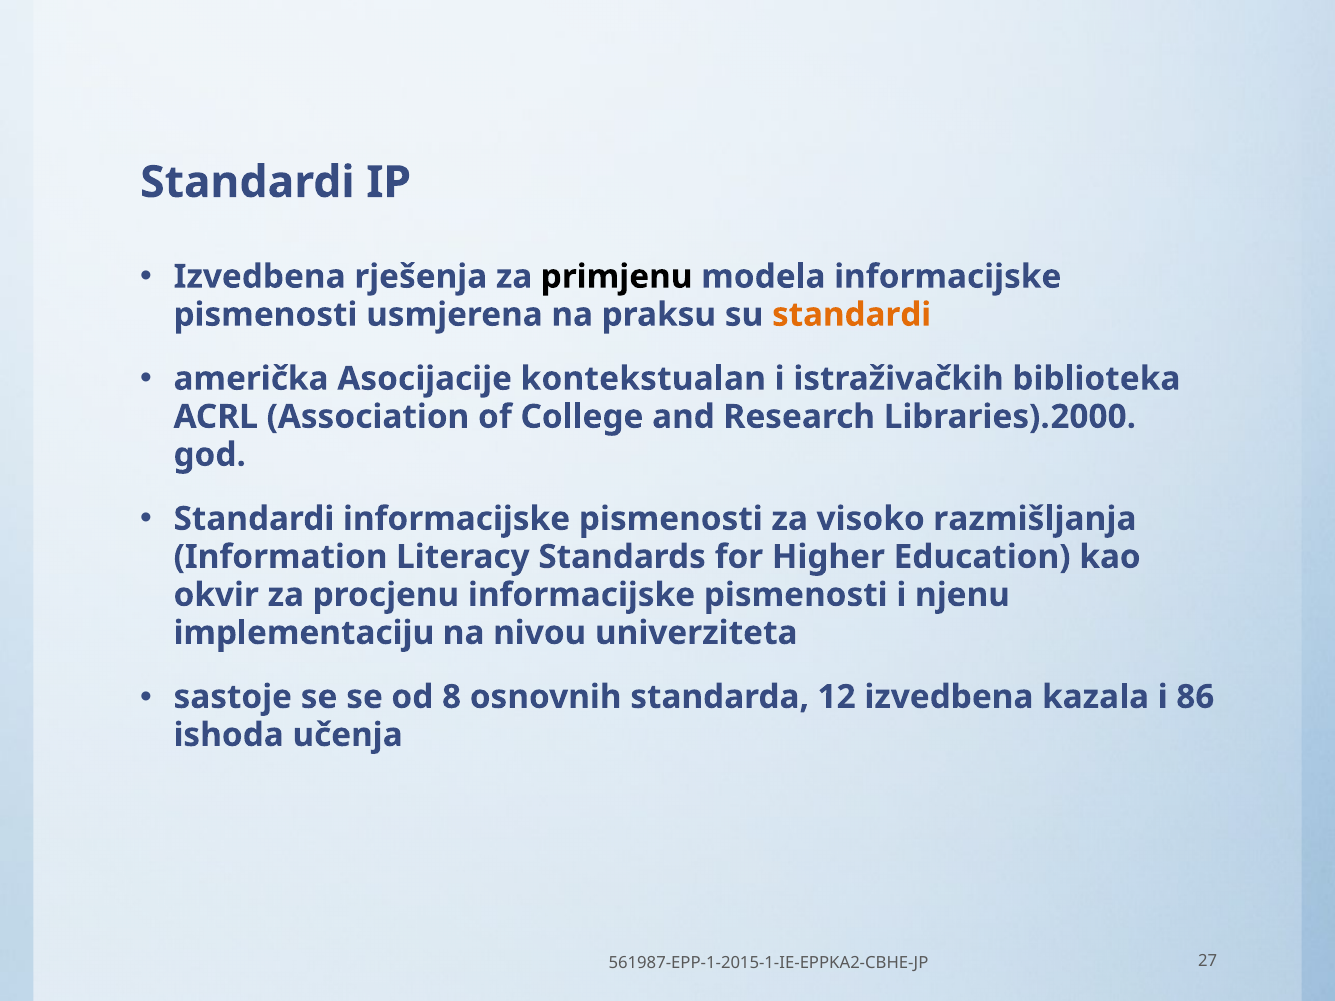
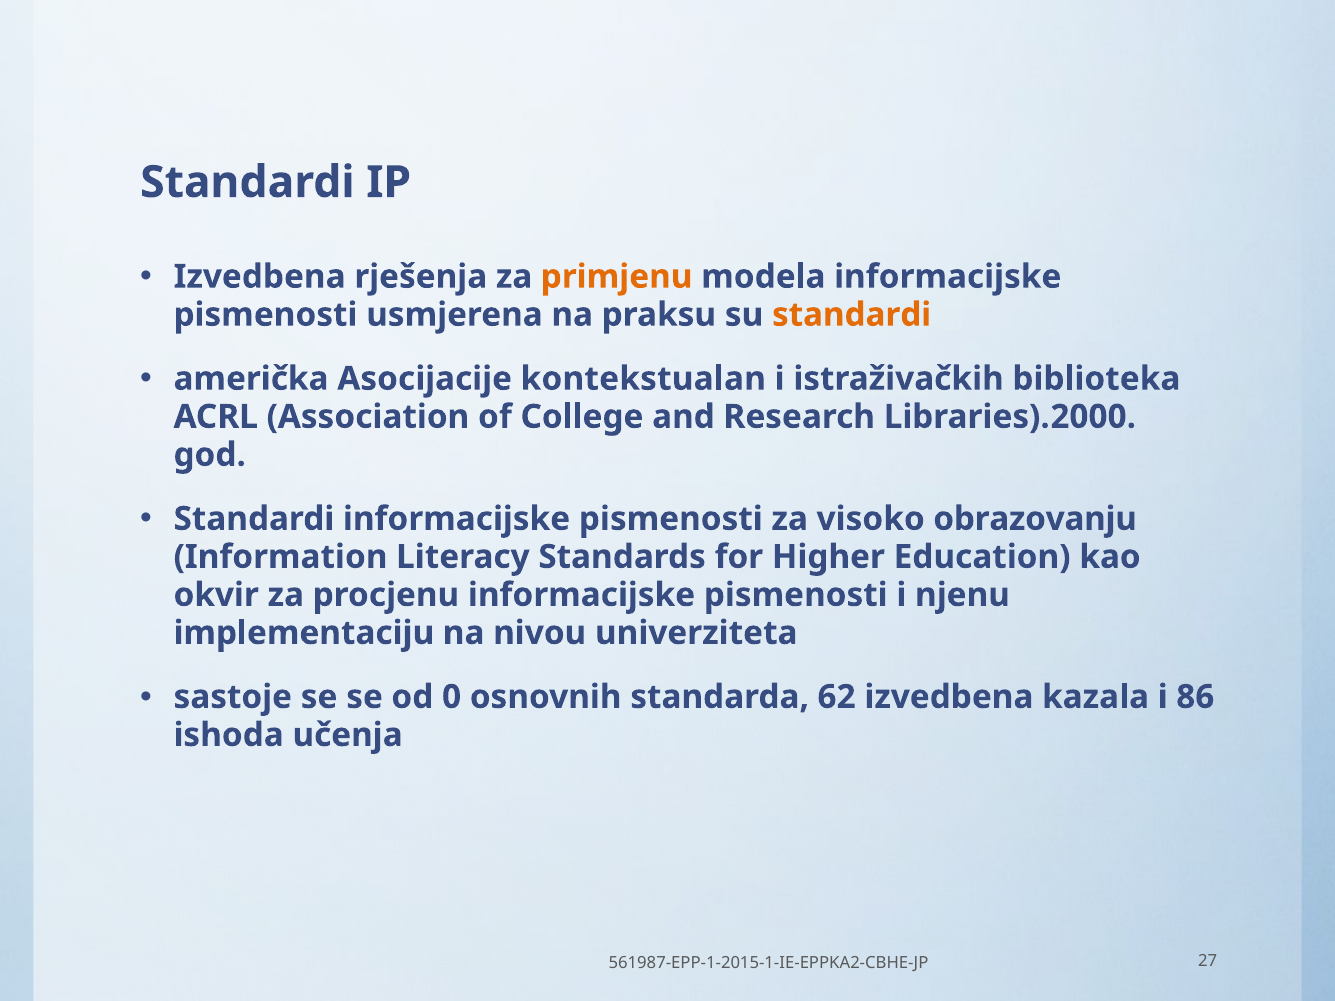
primjenu colour: black -> orange (617, 277)
razmišljanja: razmišljanja -> obrazovanju (1035, 519)
8: 8 -> 0 (452, 697)
12: 12 -> 62 (837, 697)
